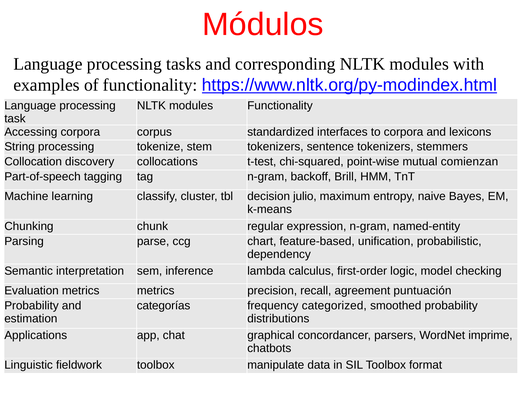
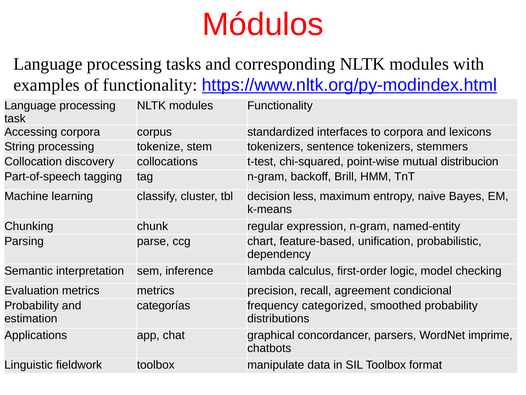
comienzan: comienzan -> distribucion (470, 162)
julio: julio -> less (305, 196)
puntuación: puntuación -> condicional (423, 290)
